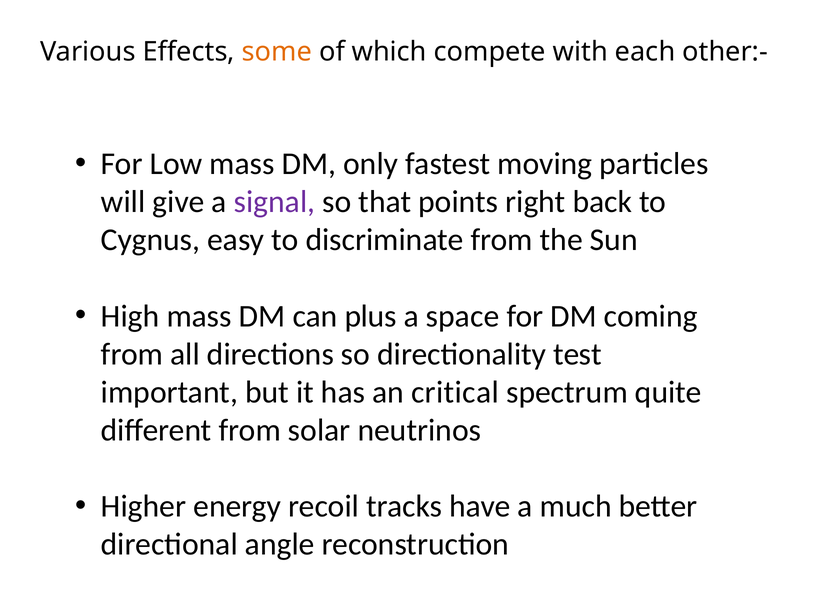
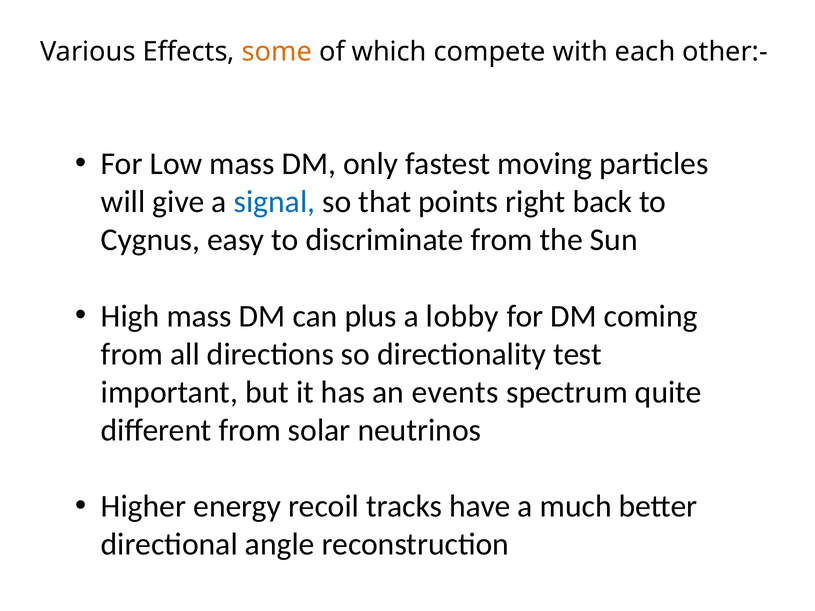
signal colour: purple -> blue (274, 202)
space: space -> lobby (462, 316)
critical: critical -> events (455, 392)
